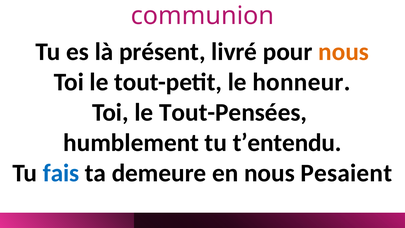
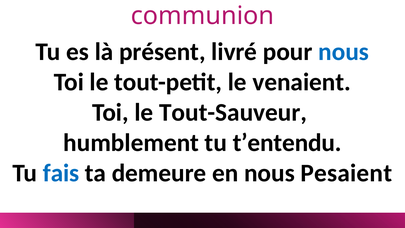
nous colour: orange -> blue (344, 52)
honneur: honneur -> venaient (302, 82)
Tout-Pensées: Tout-Pensées -> Tout-Sauveur (233, 112)
